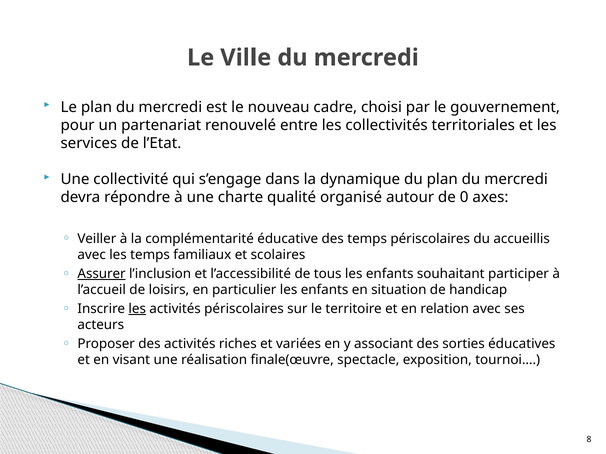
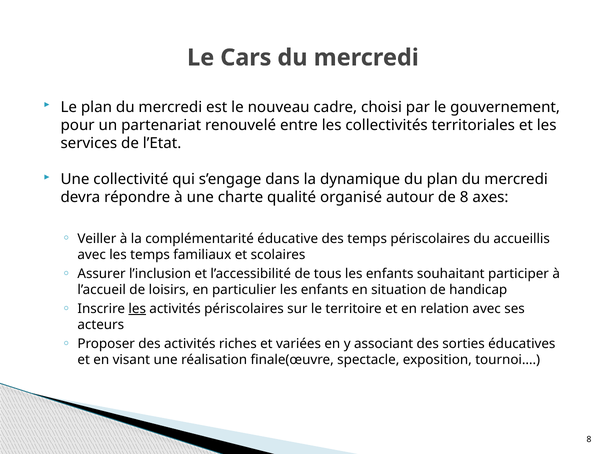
Ville: Ville -> Cars (246, 58)
de 0: 0 -> 8 (464, 198)
Assurer underline: present -> none (102, 274)
